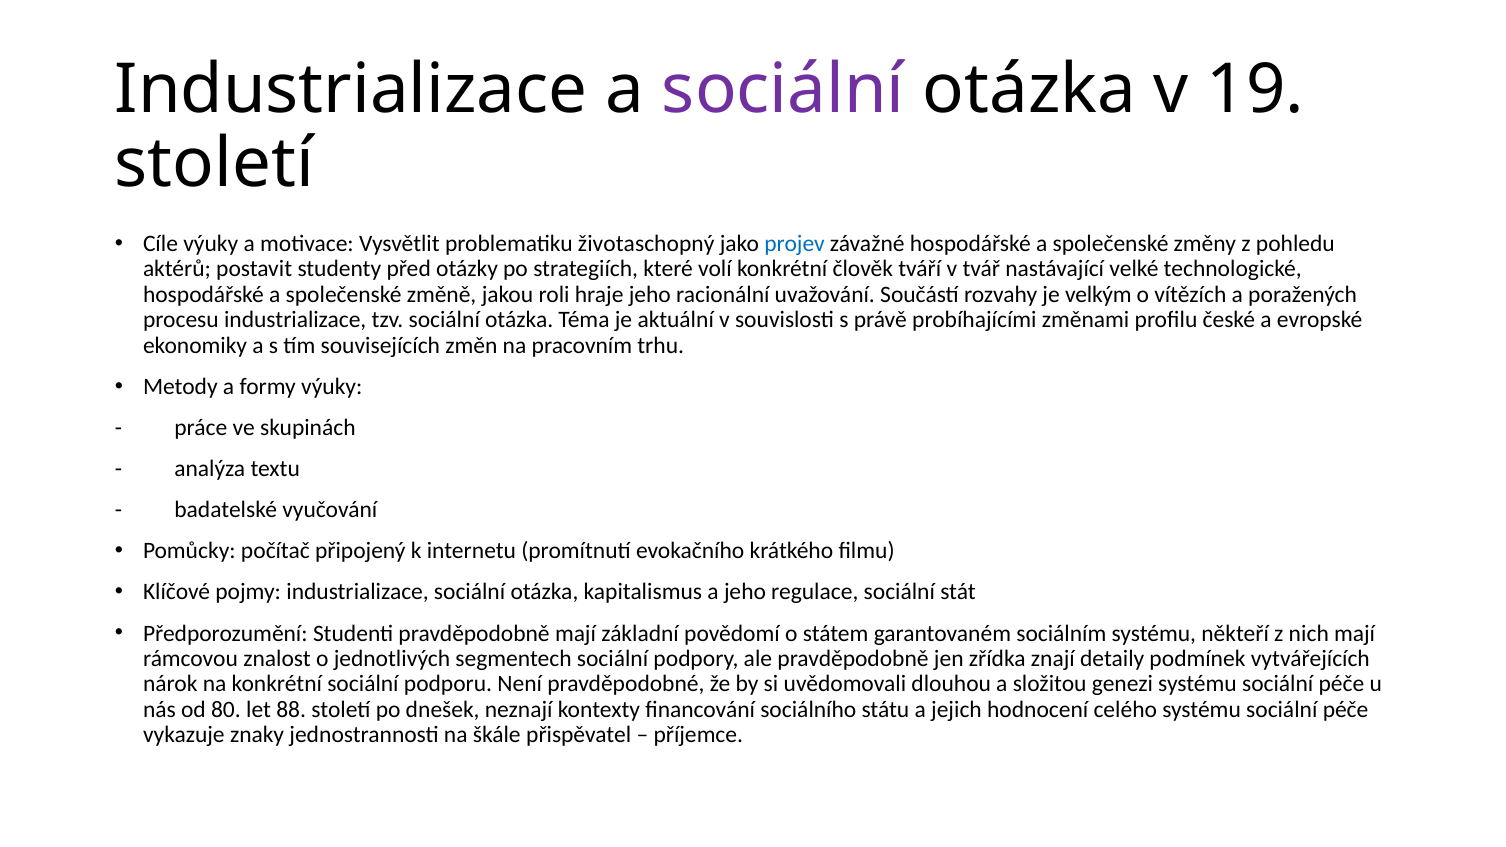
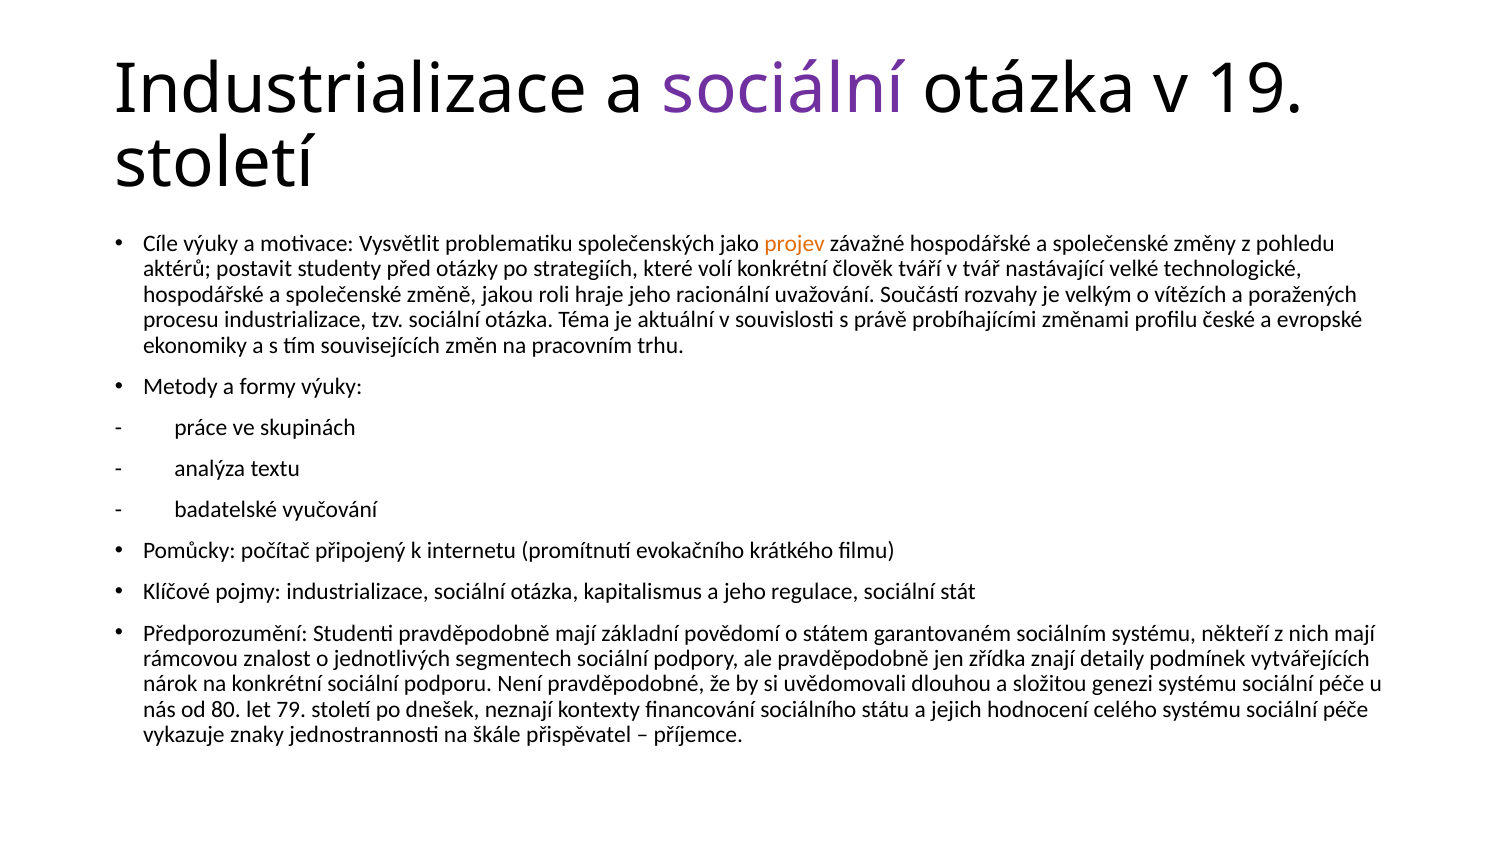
životaschopný: životaschopný -> společenských (646, 244)
projev colour: blue -> orange (795, 244)
88: 88 -> 79 (291, 710)
